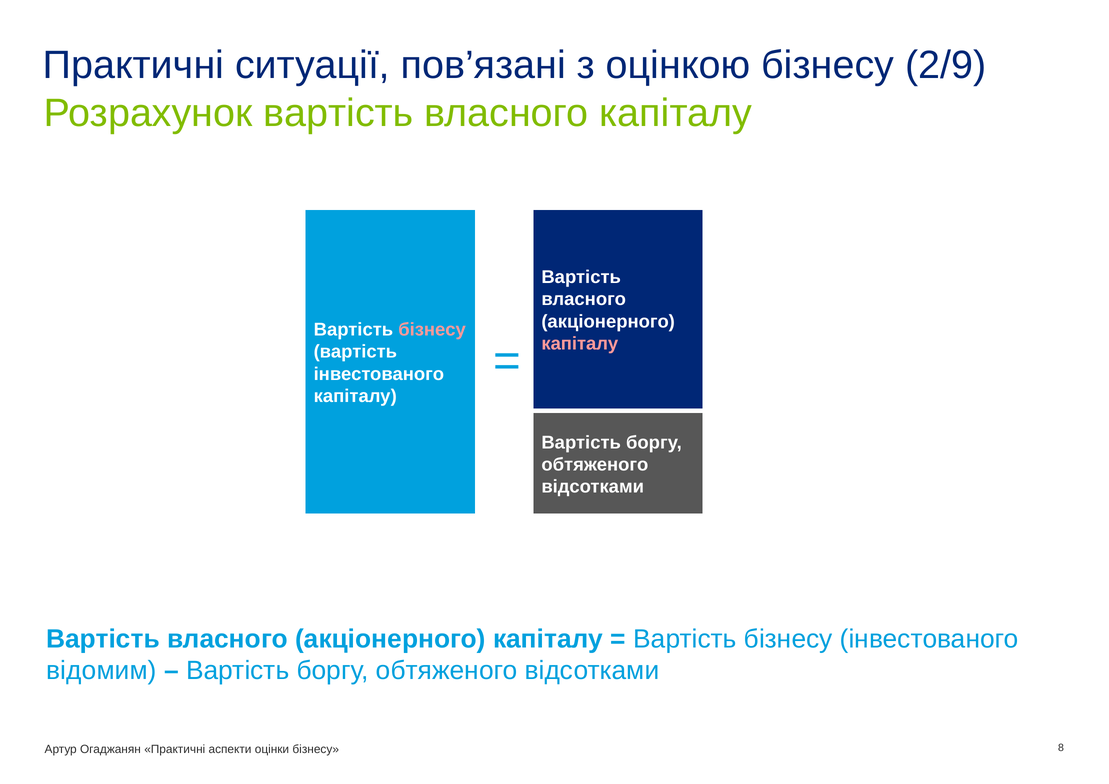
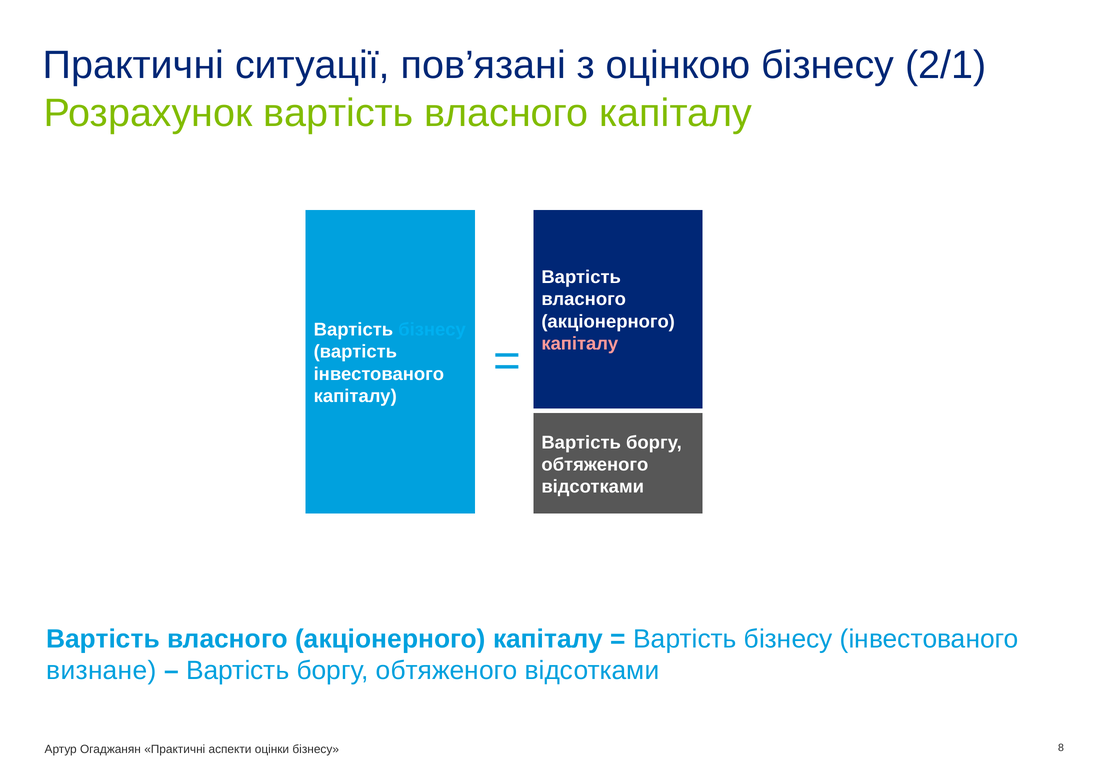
2/9: 2/9 -> 2/1 (946, 65)
бізнесу colour: pink -> light blue (432, 330)
відомим: відомим -> визнане (101, 671)
